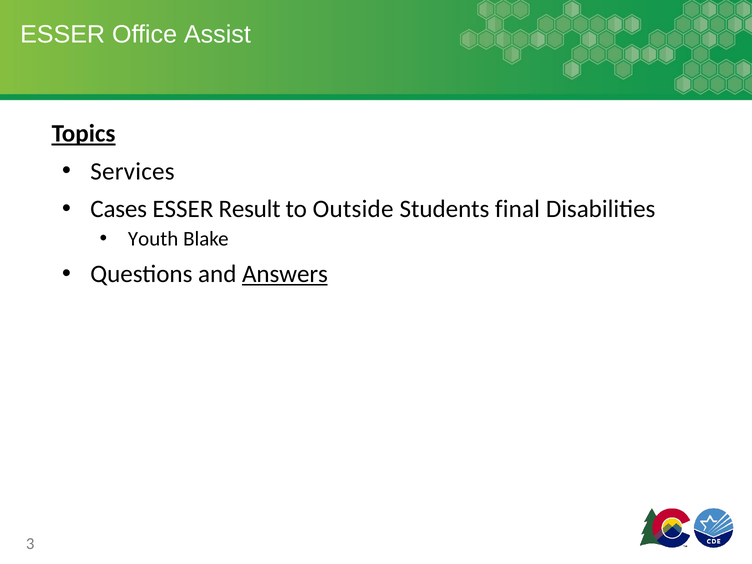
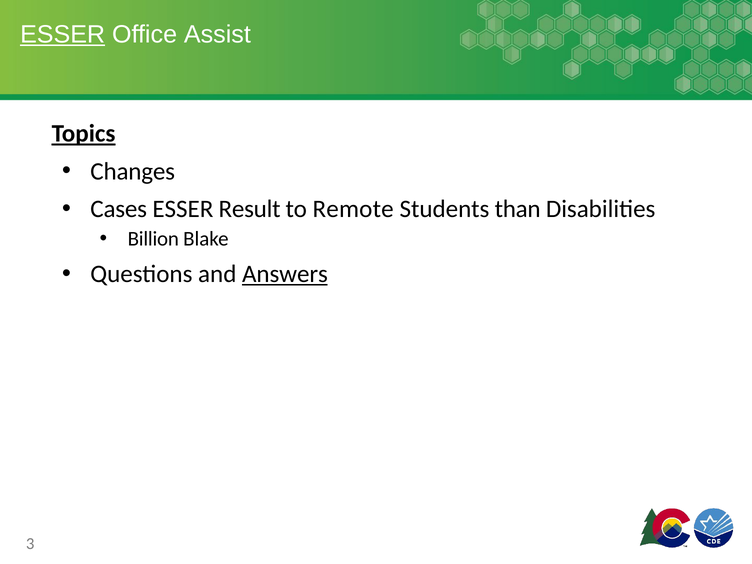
ESSER underline: none -> present (63, 34)
Services: Services -> Changes (133, 171)
Outside: Outside -> Remote (353, 209)
final: final -> than (518, 209)
Youth: Youth -> Billion (153, 239)
